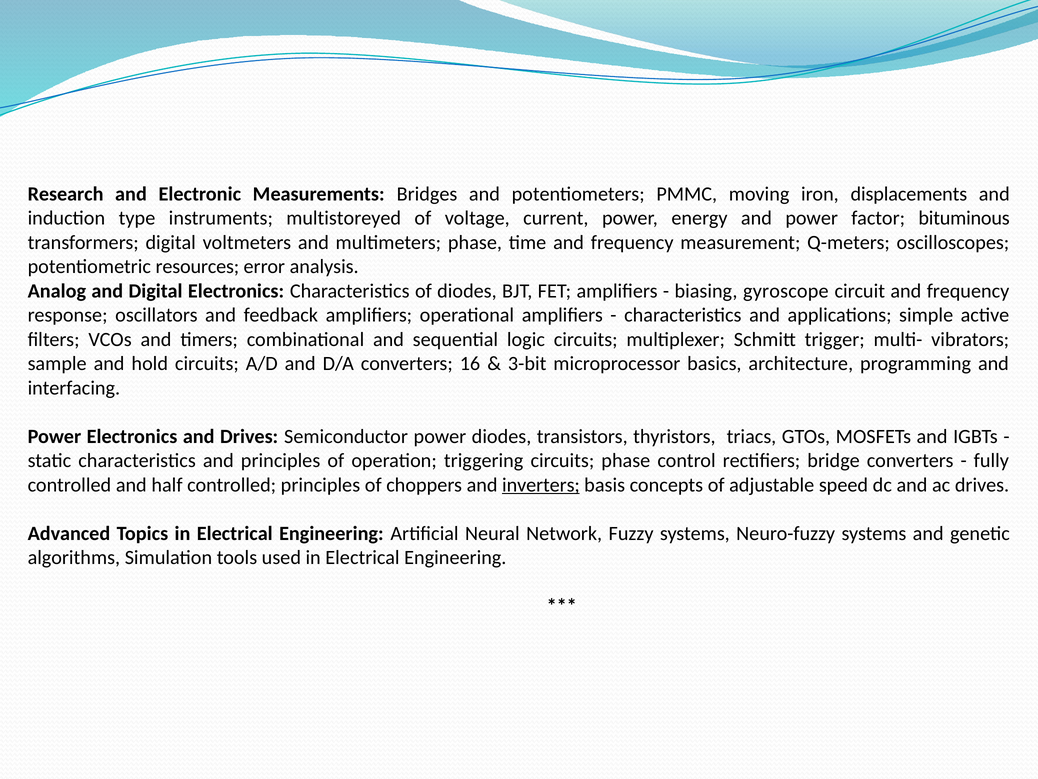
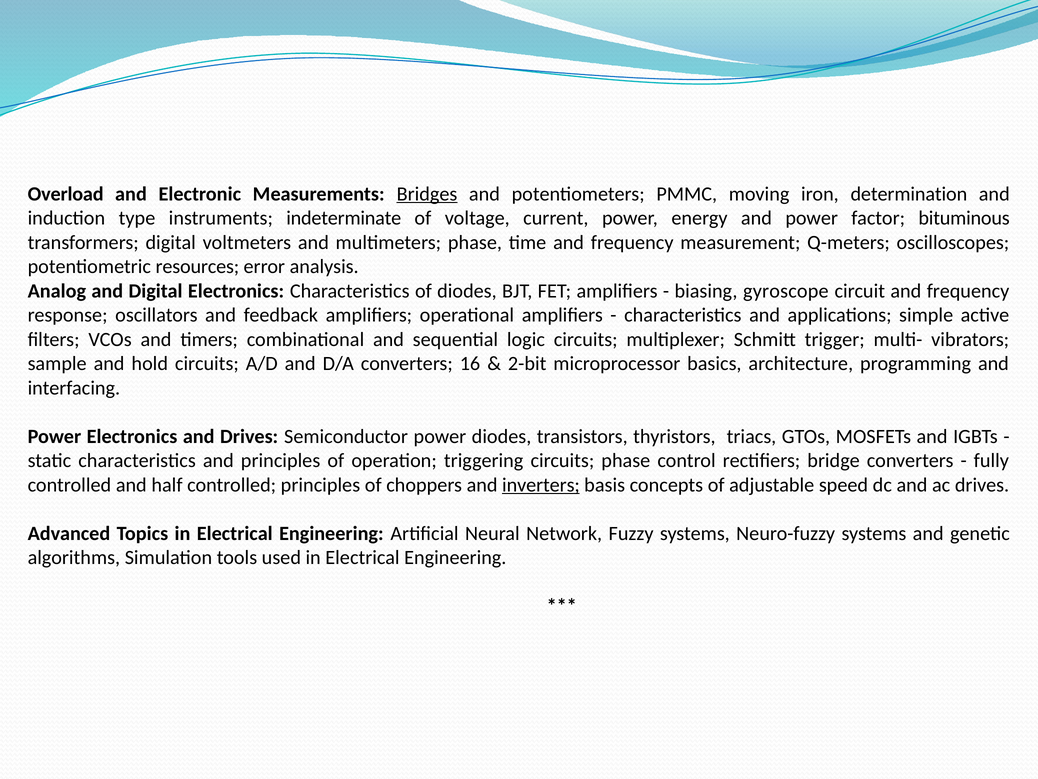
Research: Research -> Overload (66, 194)
Bridges underline: none -> present (427, 194)
displacements: displacements -> determination (909, 194)
multistoreyed: multistoreyed -> indeterminate (344, 218)
3-bit: 3-bit -> 2-bit (527, 363)
